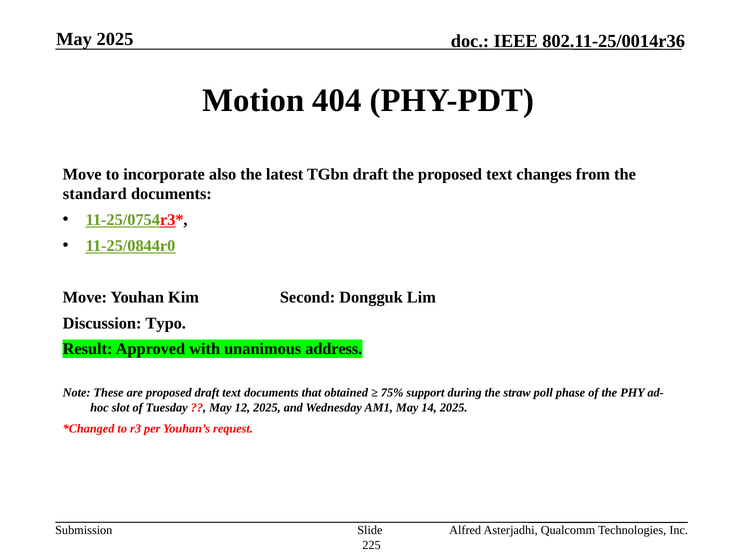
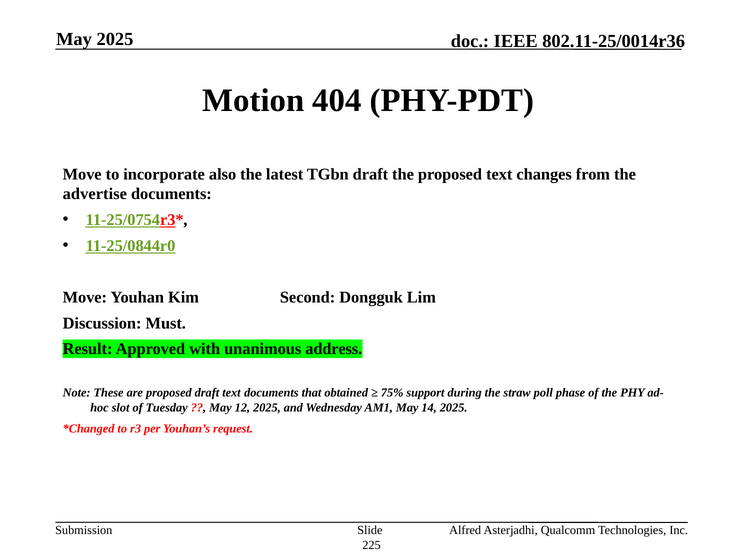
standard: standard -> advertise (95, 194)
Typo: Typo -> Must (166, 323)
